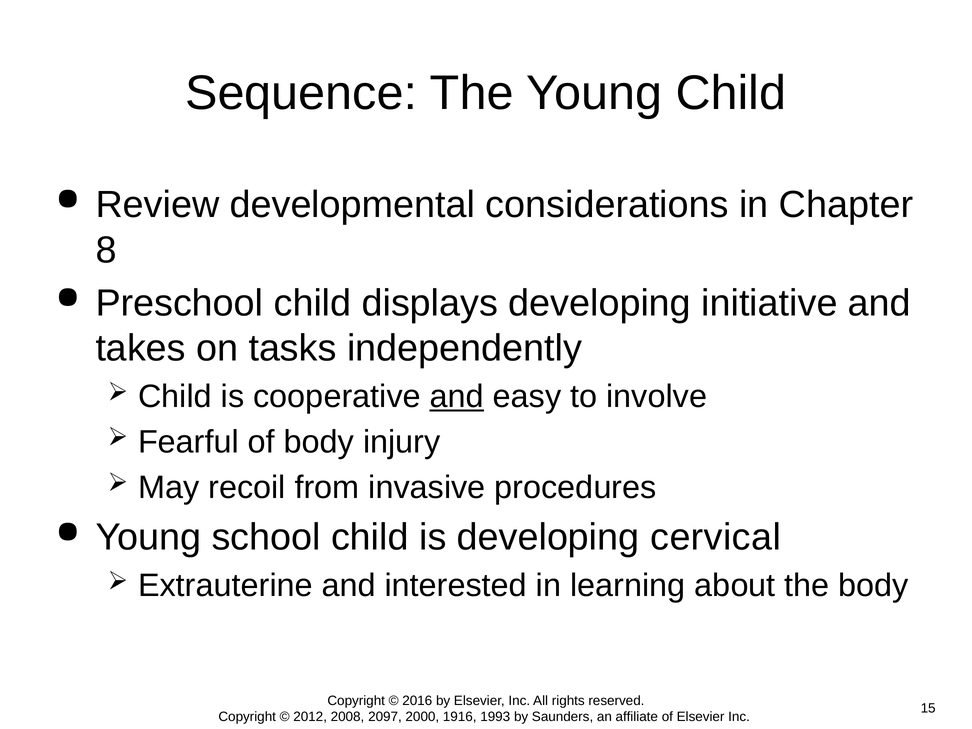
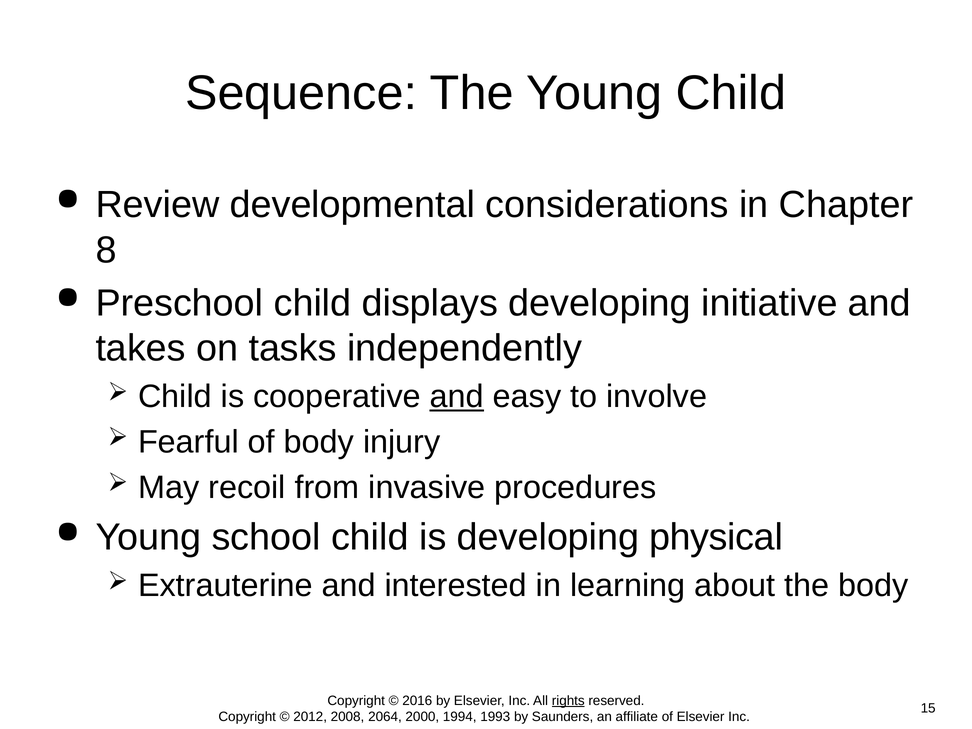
cervical: cervical -> physical (716, 537)
rights underline: none -> present (568, 701)
2097: 2097 -> 2064 (385, 717)
1916: 1916 -> 1994 (460, 717)
